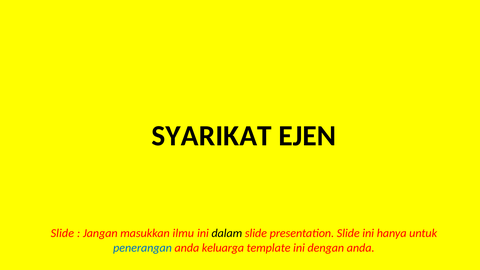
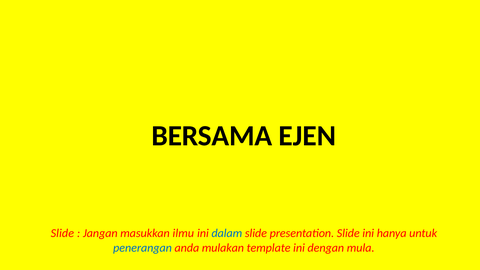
SYARIKAT: SYARIKAT -> BERSAMA (212, 136)
dalam colour: black -> blue (227, 233)
keluarga: keluarga -> mulakan (223, 248)
dengan anda: anda -> mula (361, 248)
